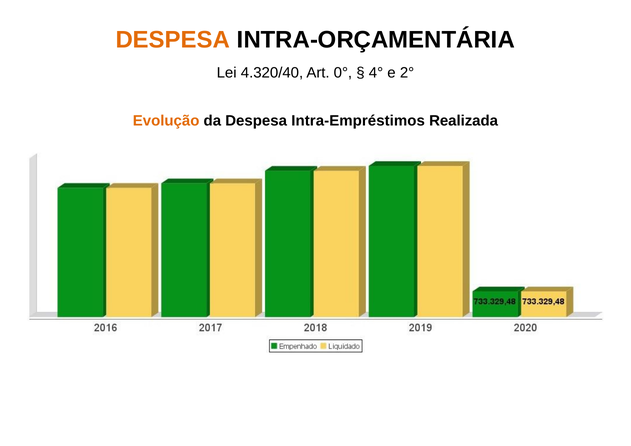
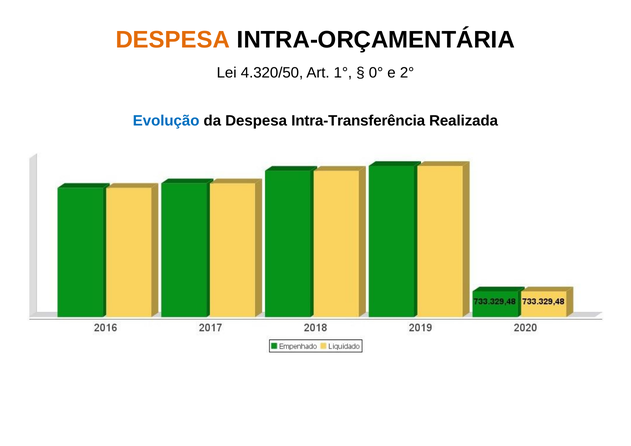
4.320/40: 4.320/40 -> 4.320/50 (272, 73)
0°: 0° -> 1° (343, 73)
4°: 4° -> 0° (376, 73)
Evolução colour: orange -> blue (166, 121)
Intra-Empréstimos: Intra-Empréstimos -> Intra-Transferência (358, 121)
